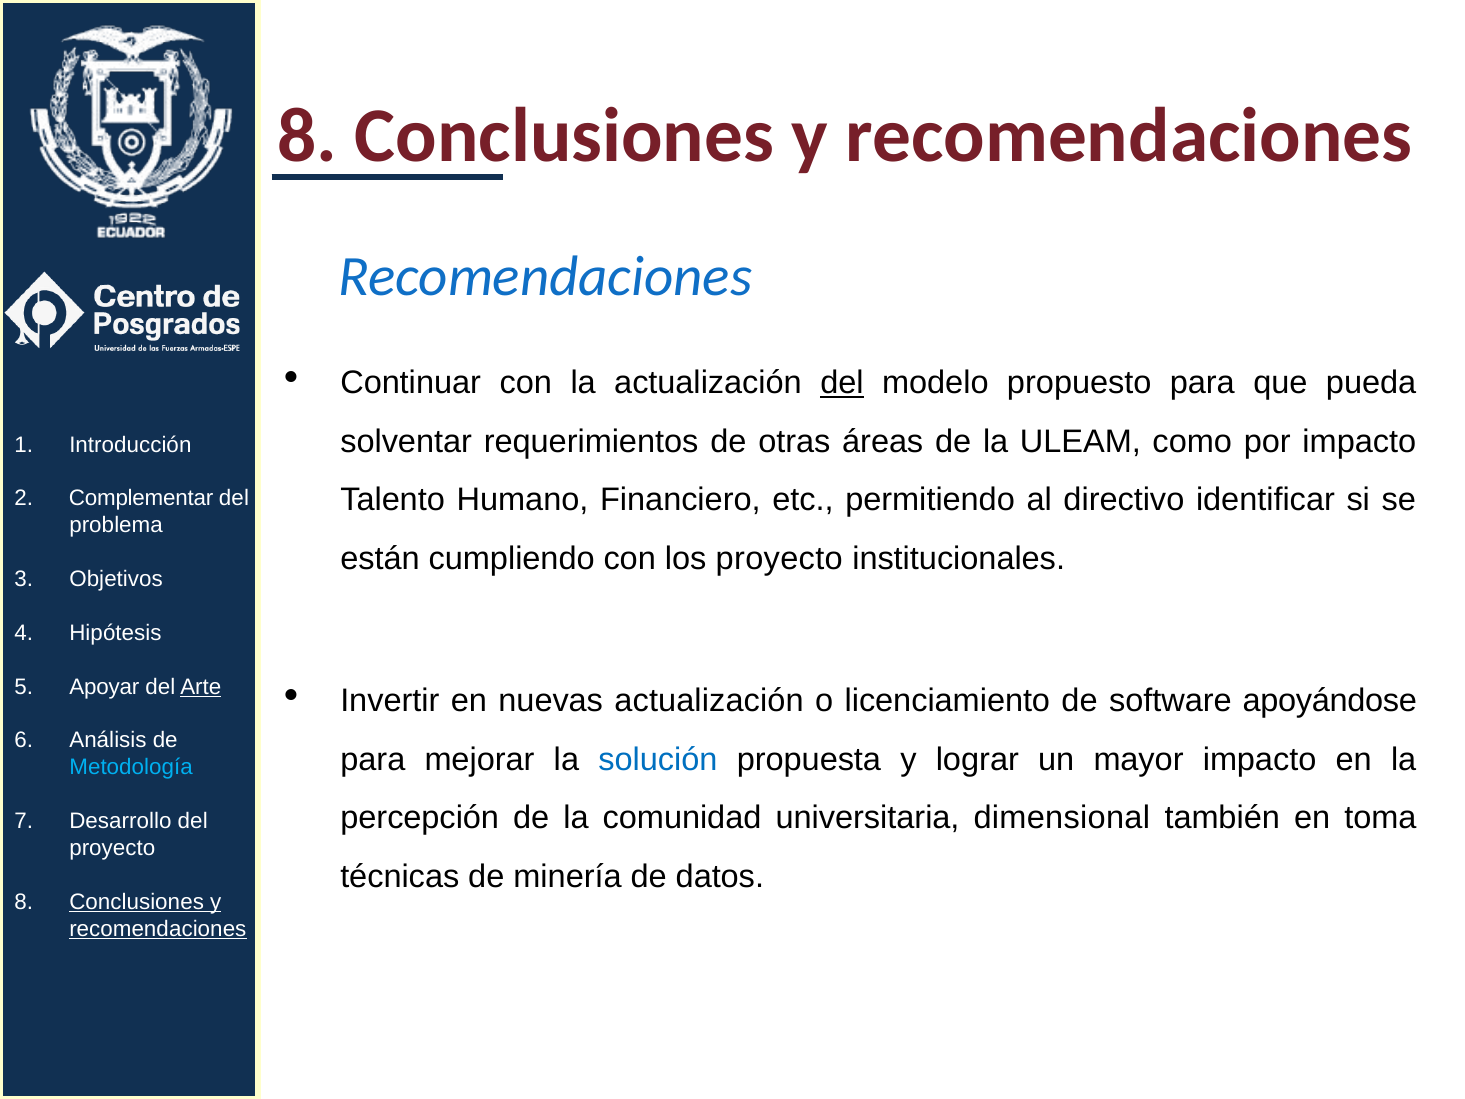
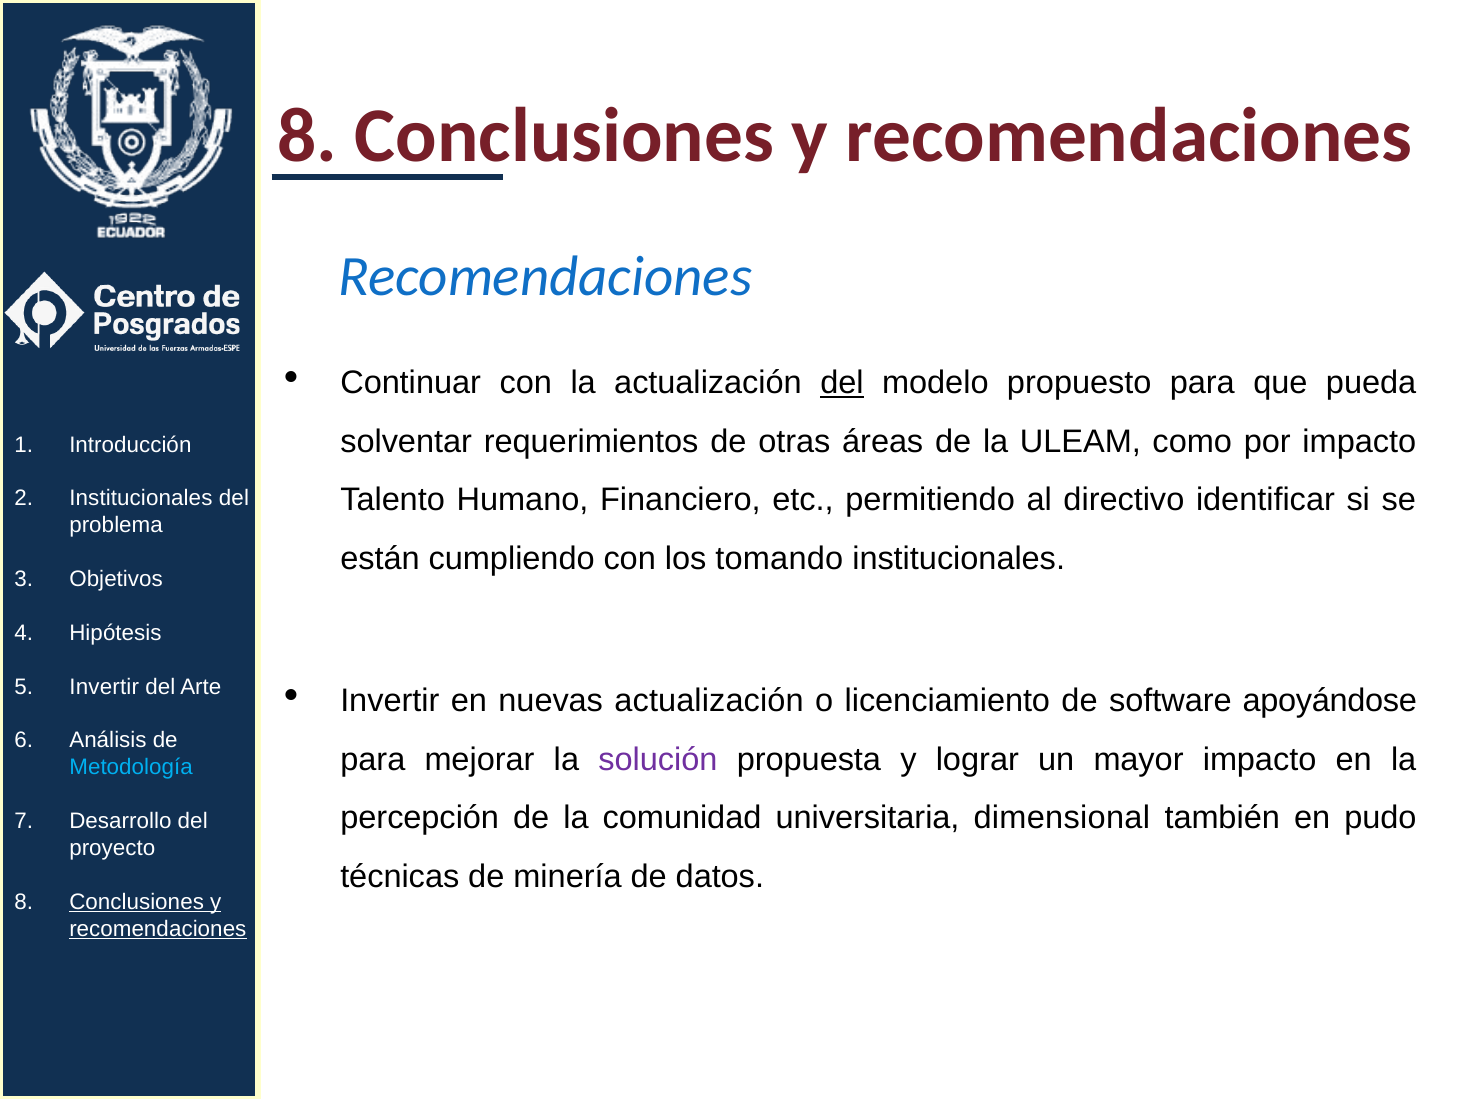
Complementar: Complementar -> Institucionales (141, 498)
los proyecto: proyecto -> tomando (779, 558)
Apoyar: Apoyar -> Invertir (104, 687)
Arte underline: present -> none (201, 687)
solución colour: blue -> purple (658, 759)
toma: toma -> pudo (1380, 818)
